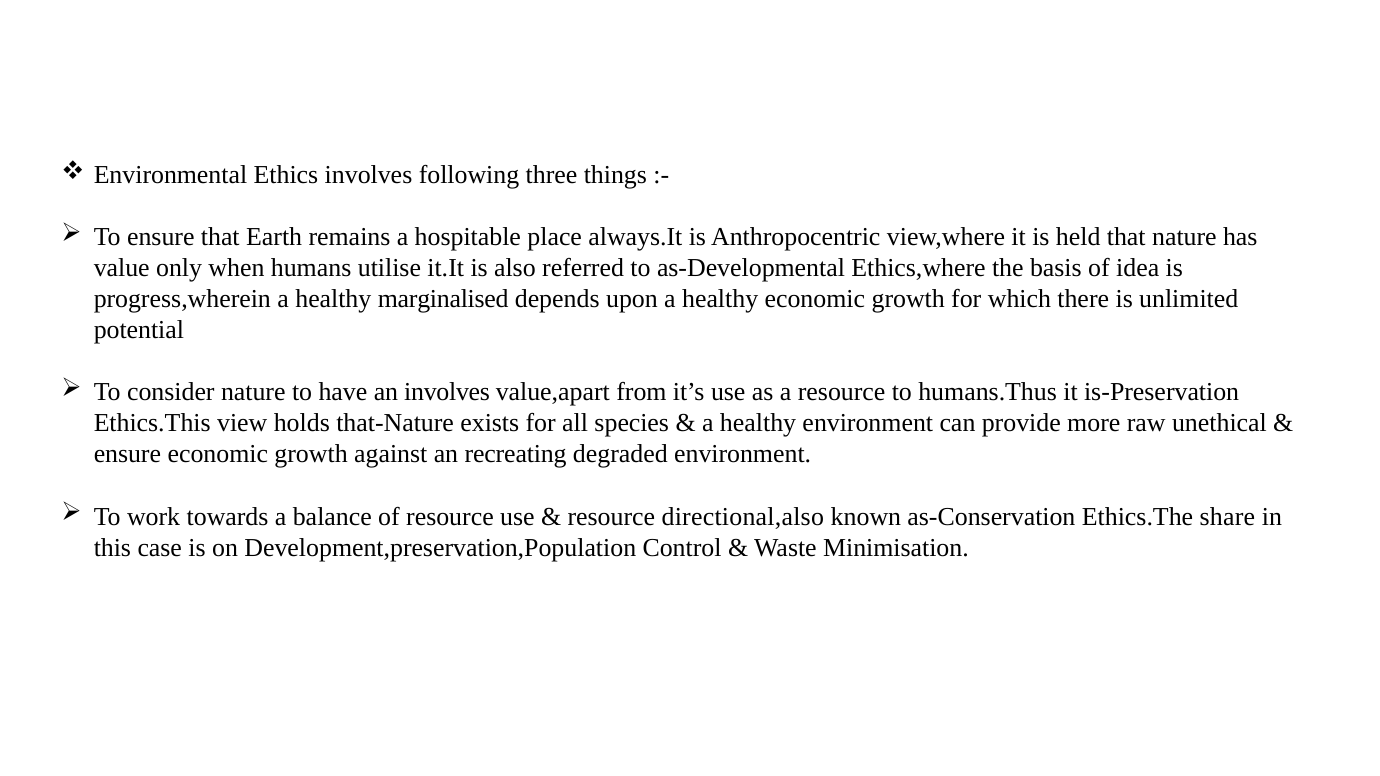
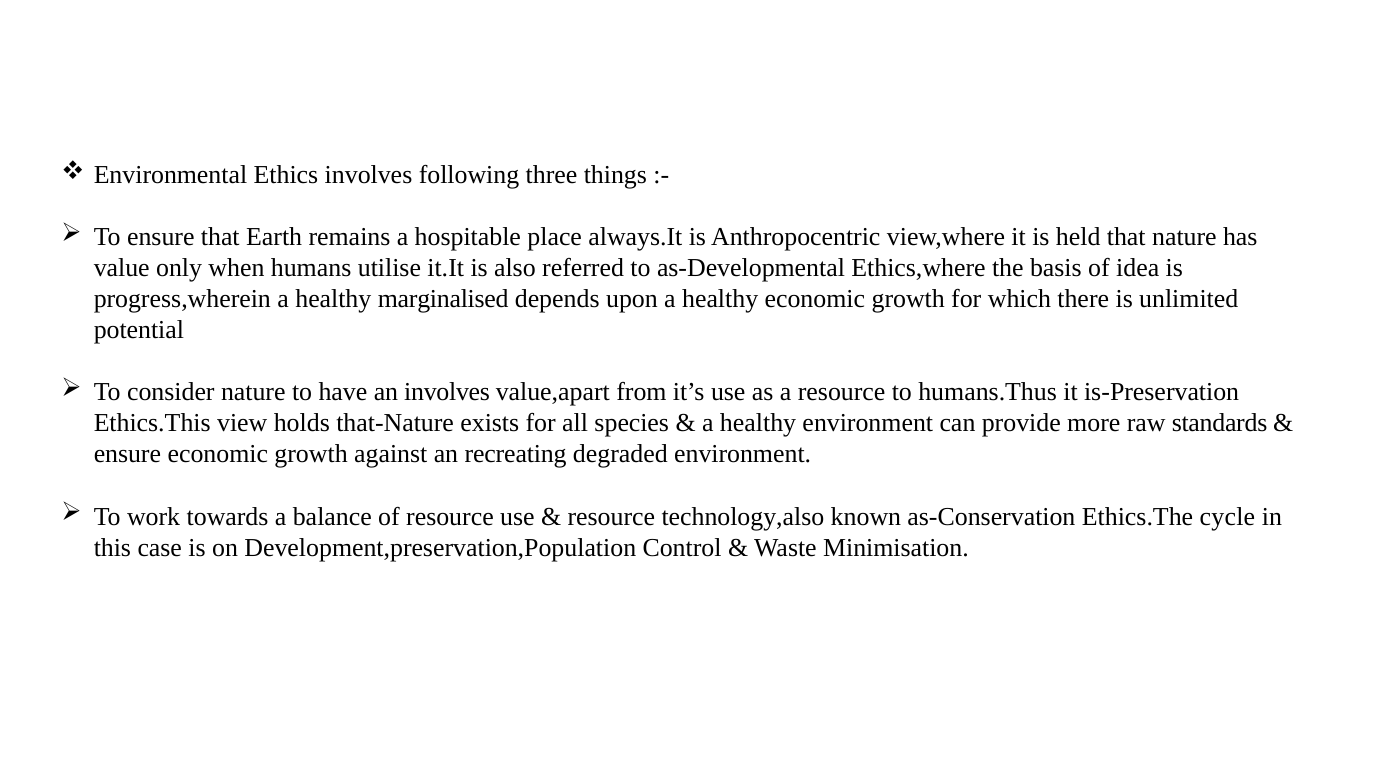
unethical: unethical -> standards (1220, 424)
directional,also: directional,also -> technology,also (743, 517)
share: share -> cycle (1227, 517)
